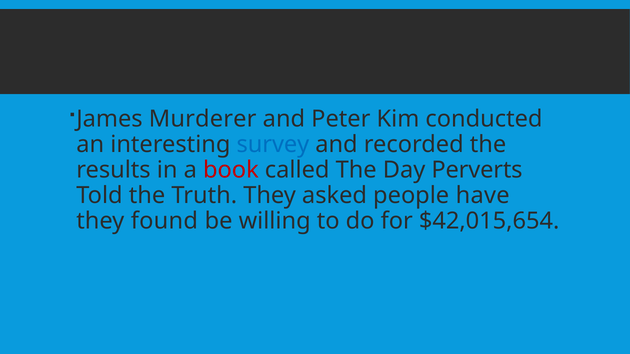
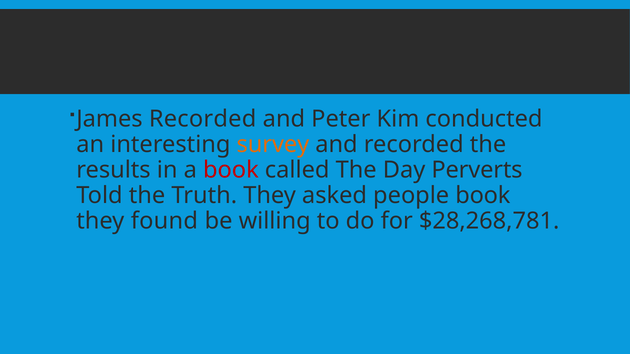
James Murderer: Murderer -> Recorded (203, 119)
survey colour: blue -> orange (273, 144)
people have: have -> book (483, 195)
$42,015,654: $42,015,654 -> $28,268,781 (489, 221)
